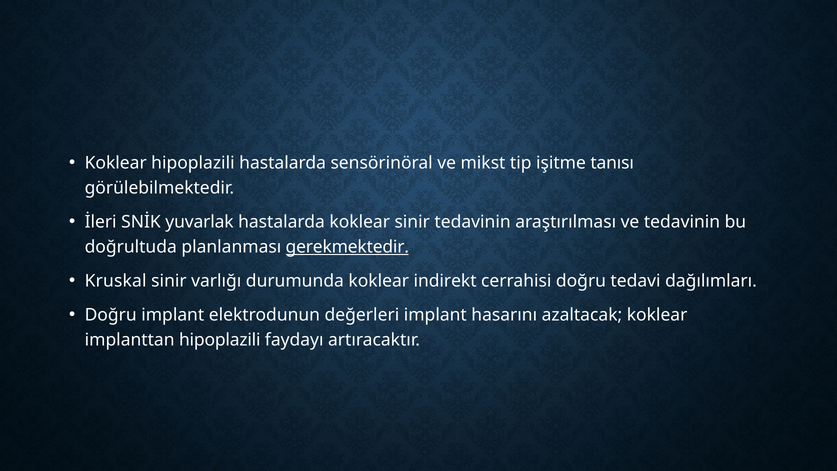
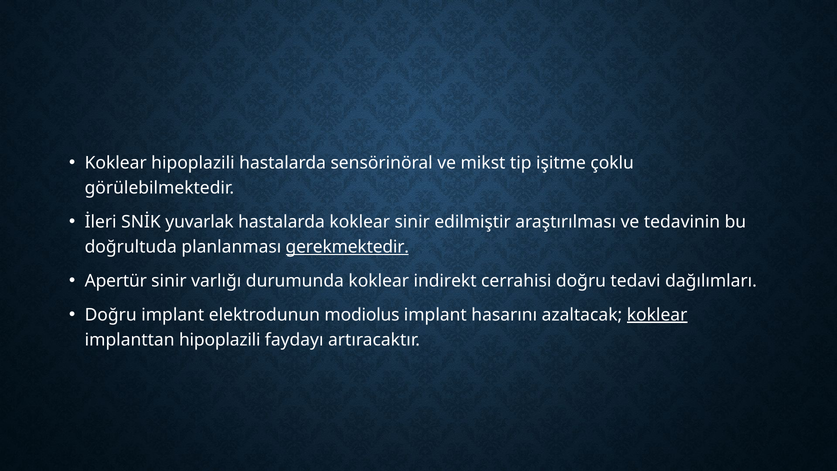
tanısı: tanısı -> çoklu (612, 163)
sinir tedavinin: tedavinin -> edilmiştir (473, 222)
Kruskal: Kruskal -> Apertür (116, 281)
değerleri: değerleri -> modiolus (362, 315)
koklear underline: none -> present (657, 315)
